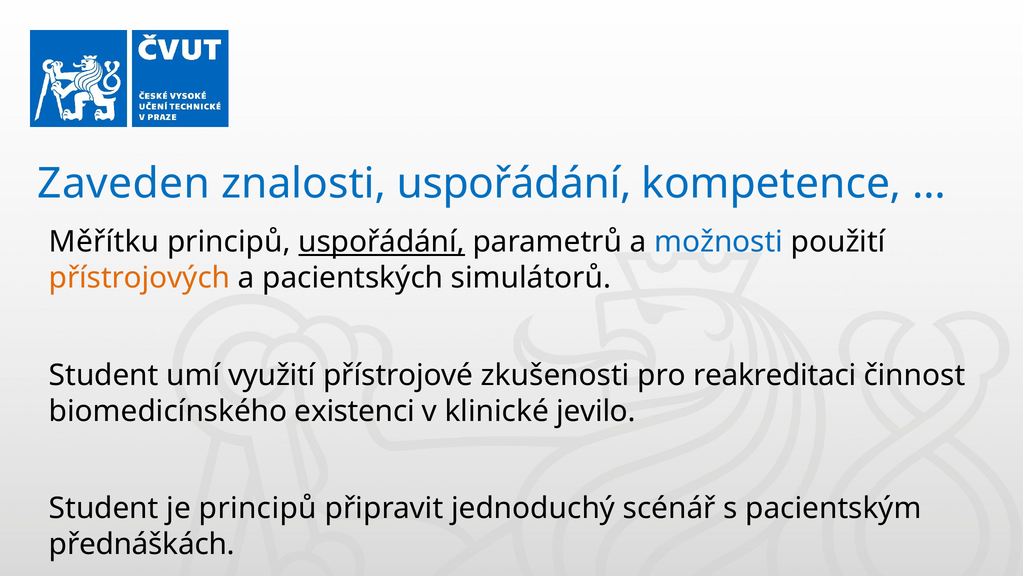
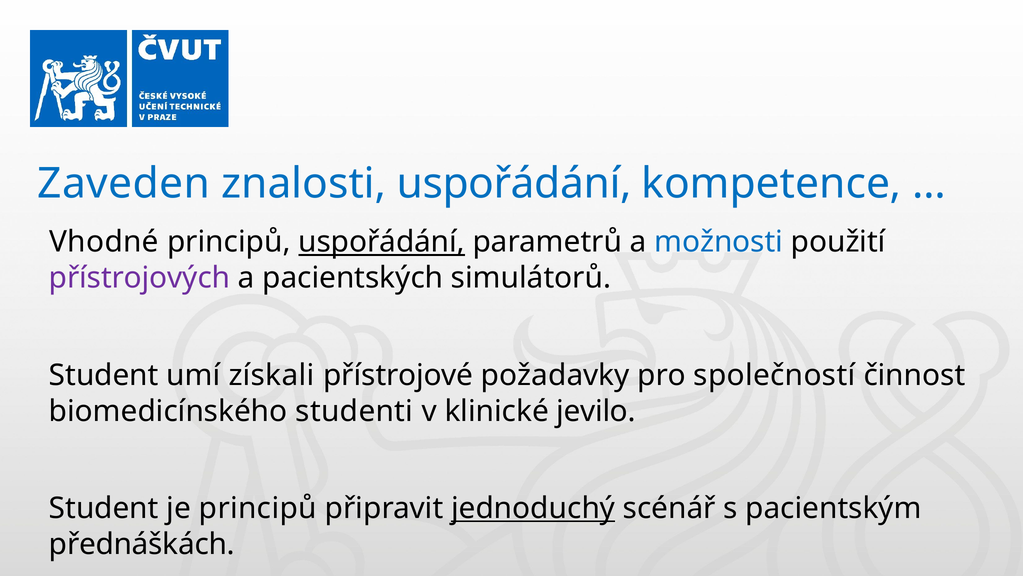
Měřítku: Měřítku -> Vhodné (104, 242)
přístrojových colour: orange -> purple (140, 278)
využití: využití -> získali (272, 375)
zkušenosti: zkušenosti -> požadavky (555, 375)
reakreditaci: reakreditaci -> společností (774, 375)
existenci: existenci -> studenti (354, 411)
jednoduchý underline: none -> present (533, 508)
